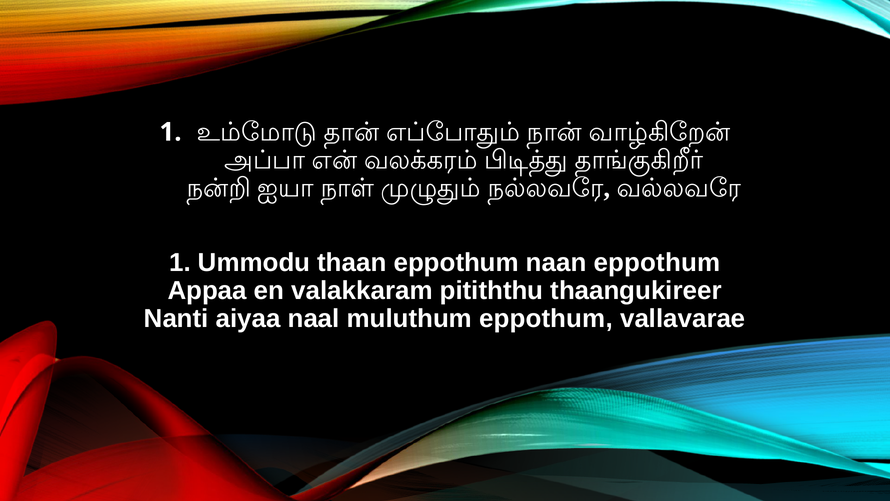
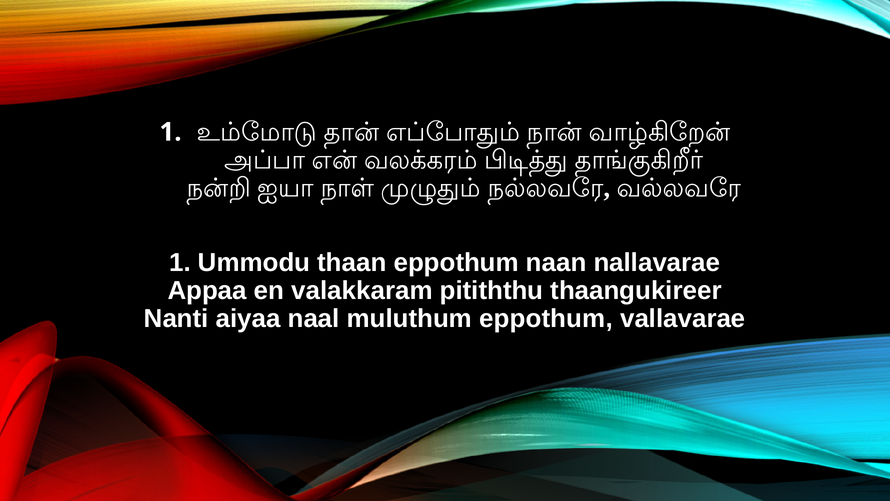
naan eppothum: eppothum -> nallavarae (657, 262)
